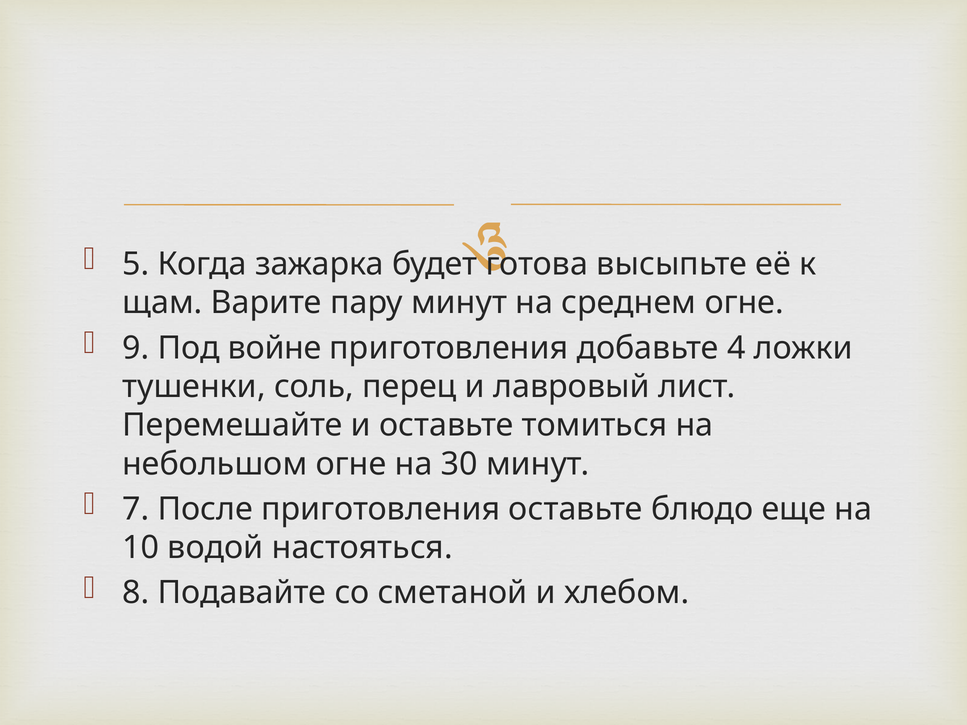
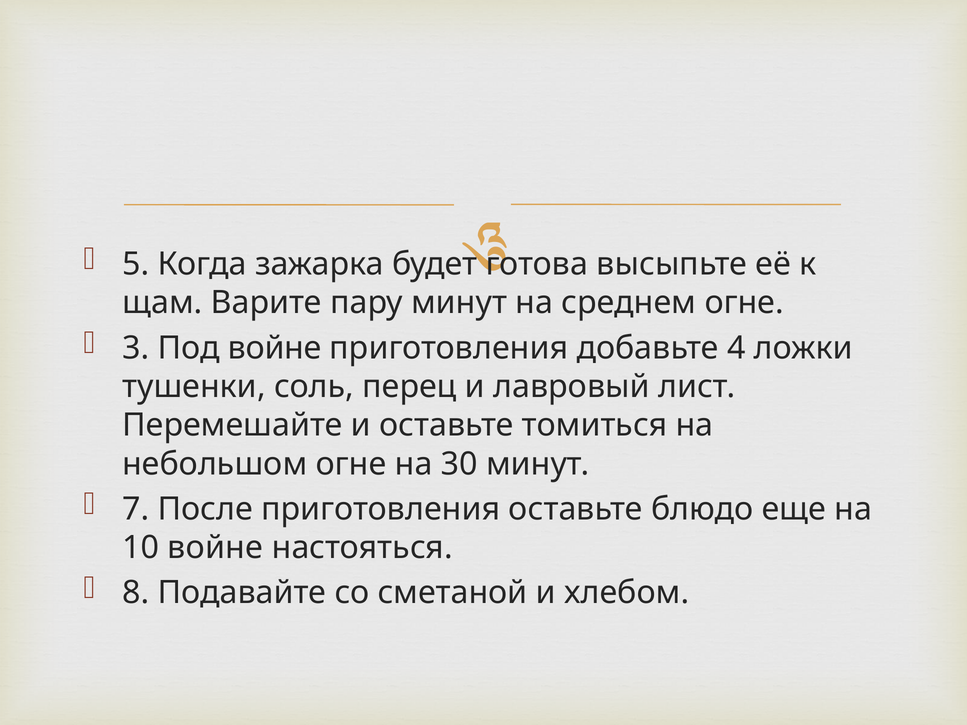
9: 9 -> 3 (136, 348)
10 водой: водой -> войне (215, 548)
